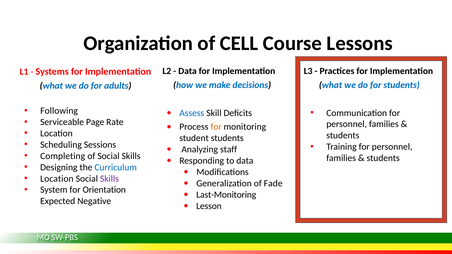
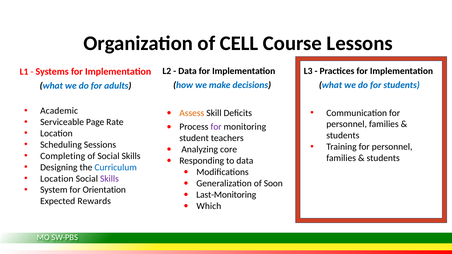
Following: Following -> Academic (59, 111)
Assess colour: blue -> orange (192, 113)
for colour: orange -> purple (216, 127)
student students: students -> teachers (227, 138)
staff: staff -> core (229, 150)
Fade: Fade -> Soon (273, 183)
Negative: Negative -> Rewards (94, 201)
Lesson: Lesson -> Which (209, 206)
